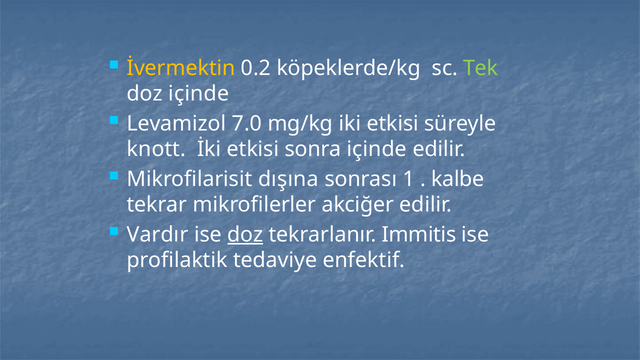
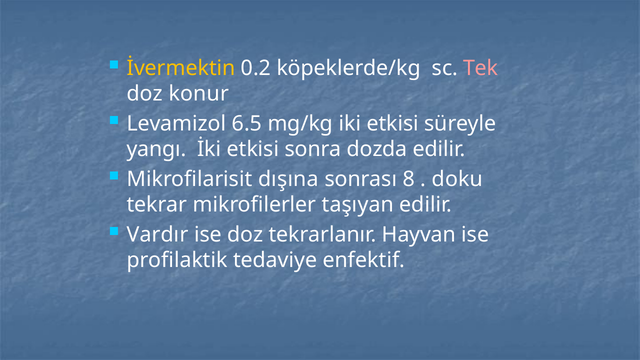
Tek colour: light green -> pink (481, 68)
doz içinde: içinde -> konur (199, 94)
7.0: 7.0 -> 6.5 (247, 124)
knott: knott -> yangı (157, 149)
sonra içinde: içinde -> dozda (377, 149)
1: 1 -> 8 (409, 179)
kalbe: kalbe -> doku (458, 179)
akciğer: akciğer -> taşıyan (358, 205)
doz underline: present -> none (245, 235)
Immitis: Immitis -> Hayvan (419, 235)
